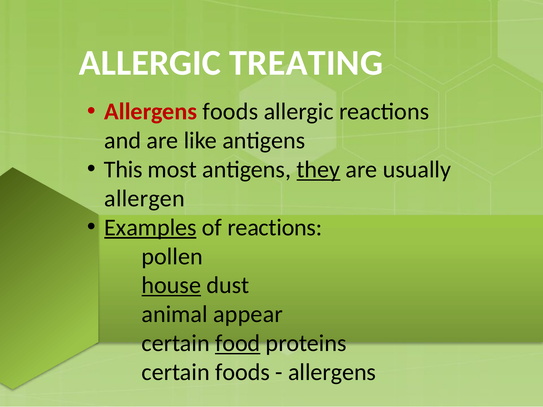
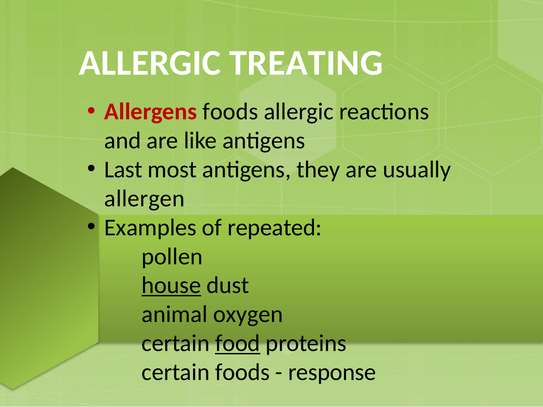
This: This -> Last (123, 170)
they underline: present -> none (318, 170)
Examples underline: present -> none (150, 228)
of reactions: reactions -> repeated (275, 228)
appear: appear -> oxygen (248, 314)
allergens: allergens -> response (332, 372)
